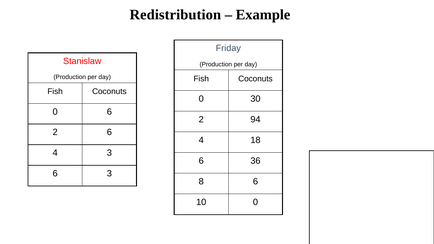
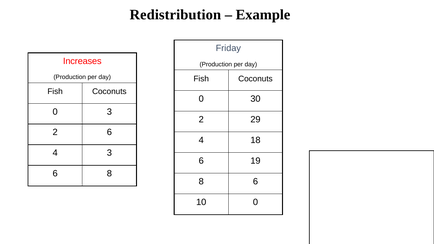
Stanislaw: Stanislaw -> Increases (82, 61)
0 6: 6 -> 3 (109, 112)
94: 94 -> 29 (255, 120)
36: 36 -> 19 (255, 161)
6 3: 3 -> 8 (109, 174)
